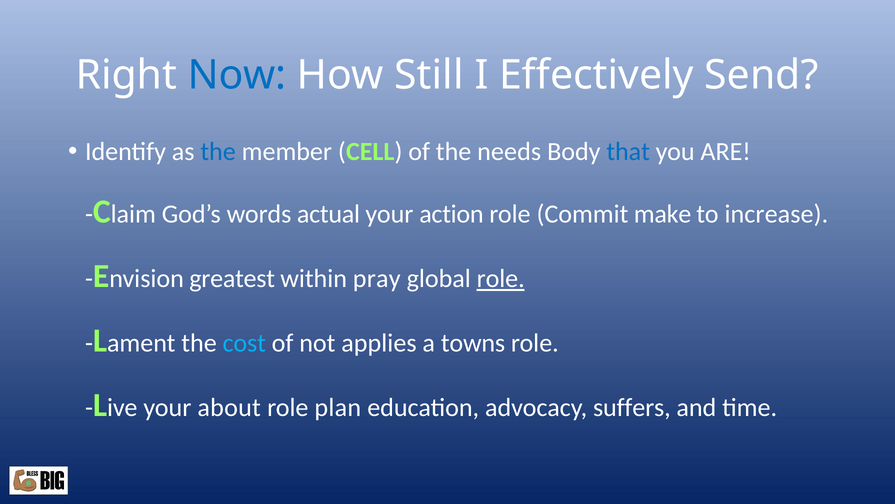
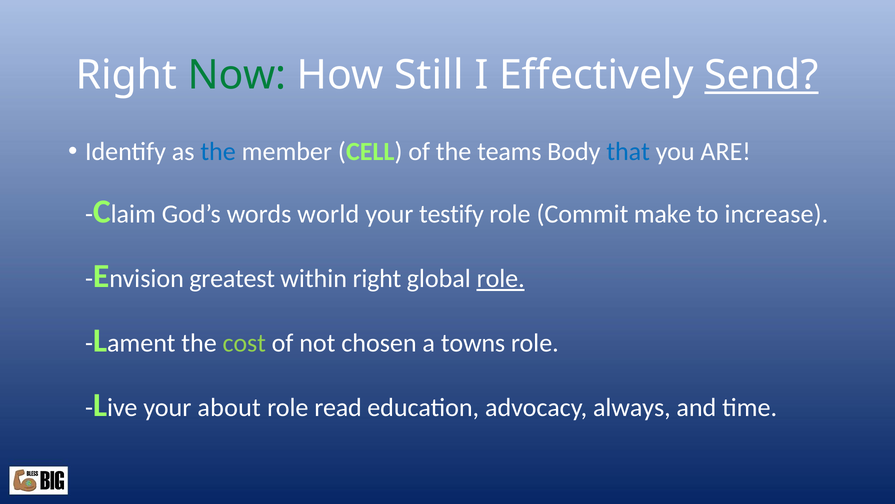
Now colour: blue -> green (237, 75)
Send underline: none -> present (761, 75)
needs: needs -> teams (509, 151)
actual: actual -> world (328, 214)
action: action -> testify (451, 214)
within pray: pray -> right (377, 278)
cost colour: light blue -> light green (244, 343)
applies: applies -> chosen (379, 343)
plan: plan -> read (338, 407)
suffers: suffers -> always (632, 407)
